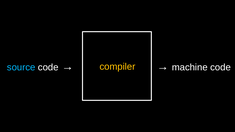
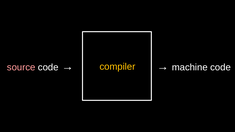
source colour: light blue -> pink (21, 67)
